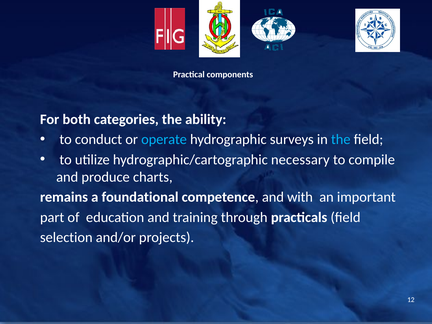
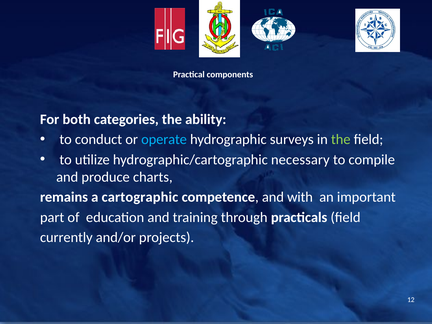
the colour: light blue -> light green (341, 140)
foundational: foundational -> cartographic (140, 197)
selection: selection -> currently (66, 237)
